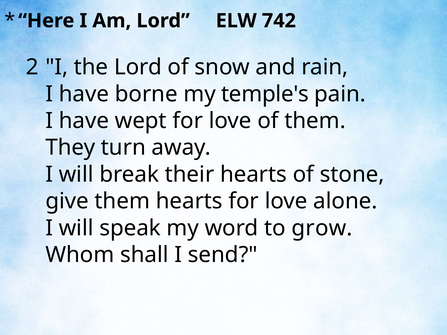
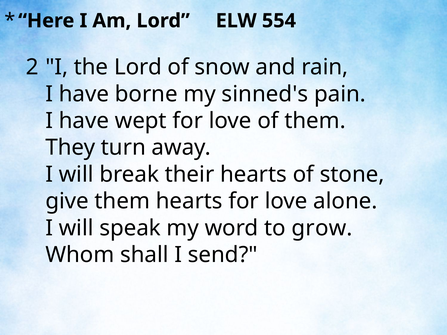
742: 742 -> 554 (279, 21)
temple's: temple's -> sinned's (265, 94)
